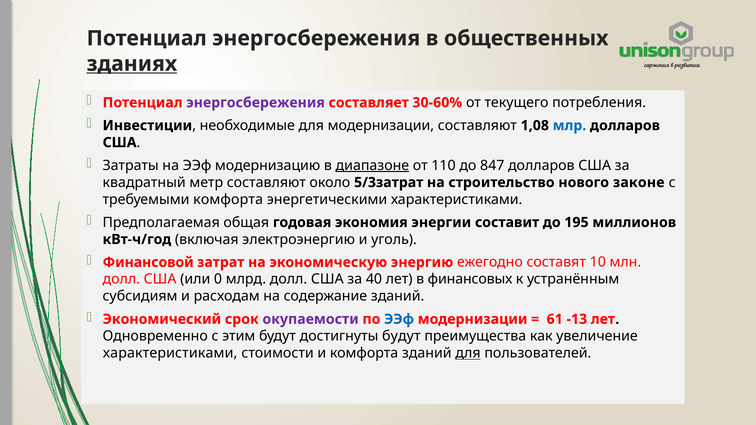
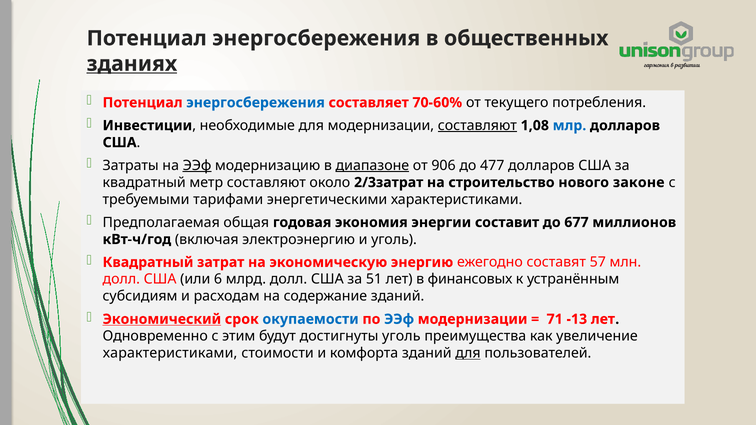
энергосбережения colour: purple -> blue (256, 103)
30-60%: 30-60% -> 70-60% (437, 103)
составляют underline: none -> present (477, 126)
ЭЭф underline: none -> present (197, 166)
110: 110 -> 906 (444, 166)
847: 847 -> 477 (492, 166)
5/3затрат: 5/3затрат -> 2/3затрат (389, 183)
требуемыми комфорта: комфорта -> тарифами (228, 200)
195: 195 -> 677 (576, 222)
Финансовой: Финансовой -> Квадратный (148, 262)
10: 10 -> 57 (598, 262)
0: 0 -> 6 (218, 279)
40: 40 -> 51 (374, 279)
Экономический underline: none -> present (162, 319)
окупаемости colour: purple -> blue (311, 319)
61: 61 -> 71 (555, 319)
достигнуты будут: будут -> уголь (401, 336)
